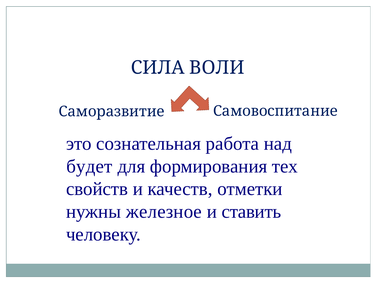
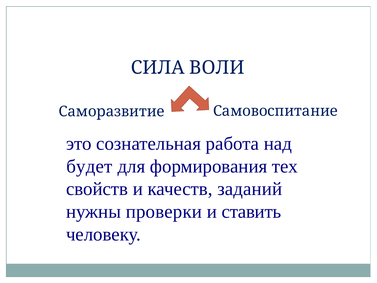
отметки: отметки -> заданий (250, 189)
железное: железное -> проверки (164, 211)
